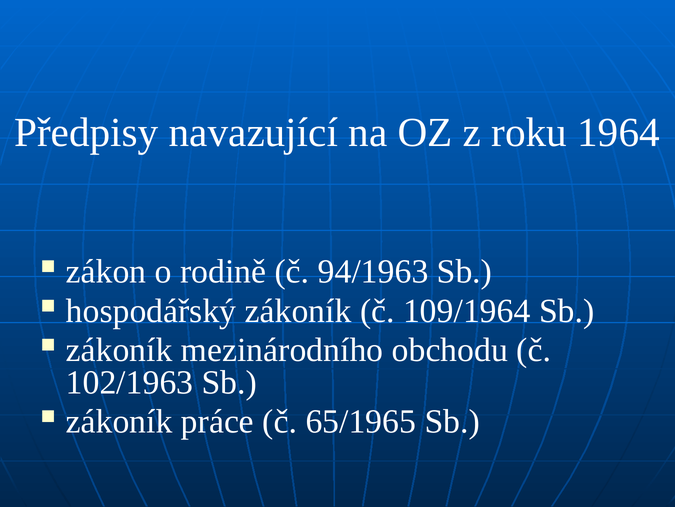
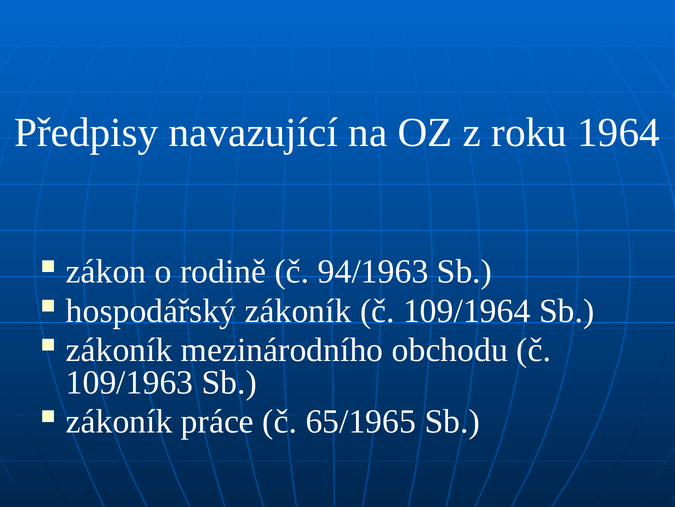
102/1963: 102/1963 -> 109/1963 (130, 382)
